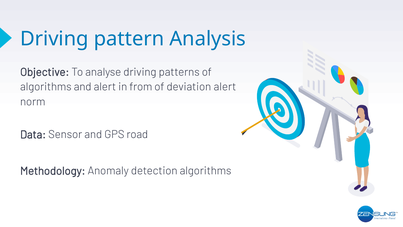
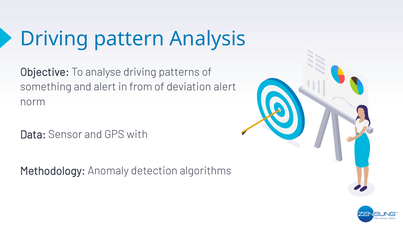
algorithms: algorithms -> something (46, 87)
road: road -> with (137, 134)
